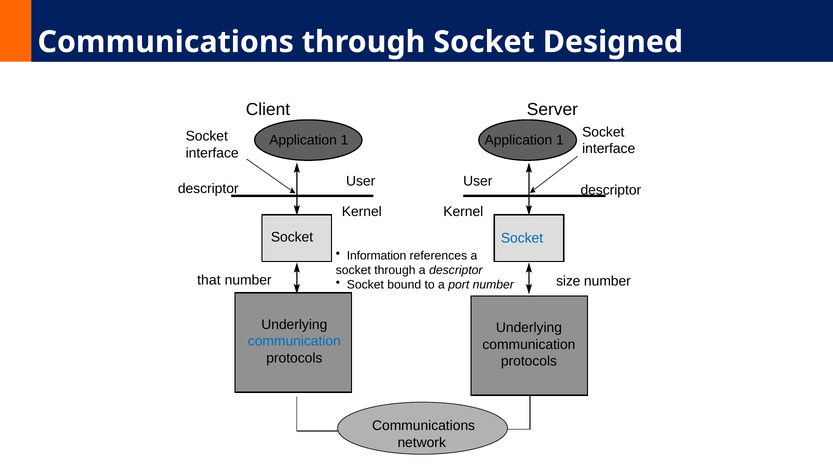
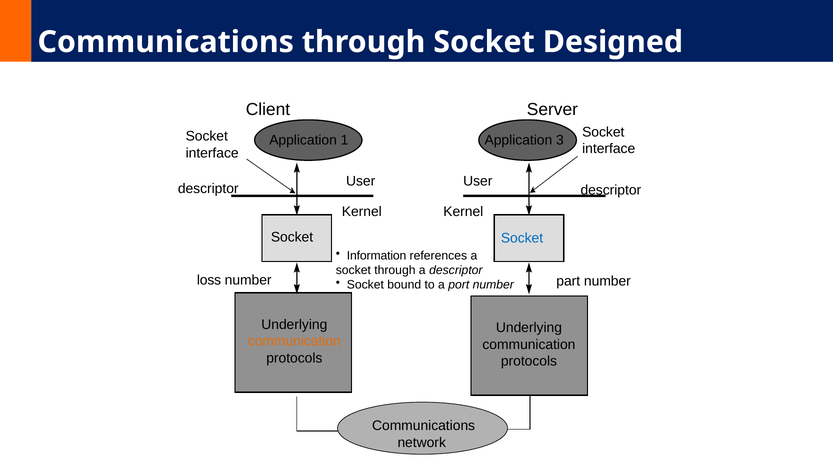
1: 1 -> 3 (560, 140)
that: that -> loss (209, 280)
size: size -> part (568, 281)
communication colour: blue -> orange (294, 341)
